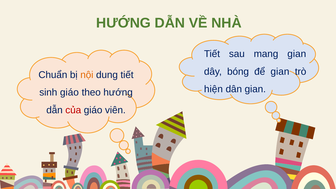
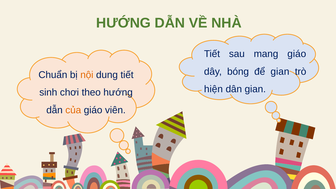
mang gian: gian -> giáo (297, 54)
sinh giáo: giáo -> chơi (69, 92)
của colour: red -> orange (73, 110)
